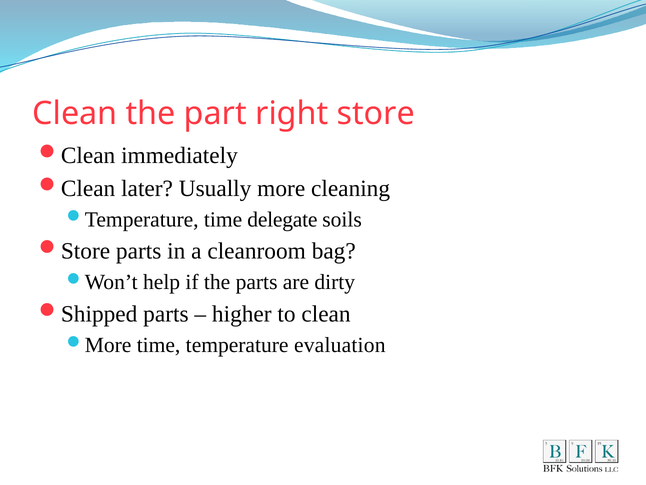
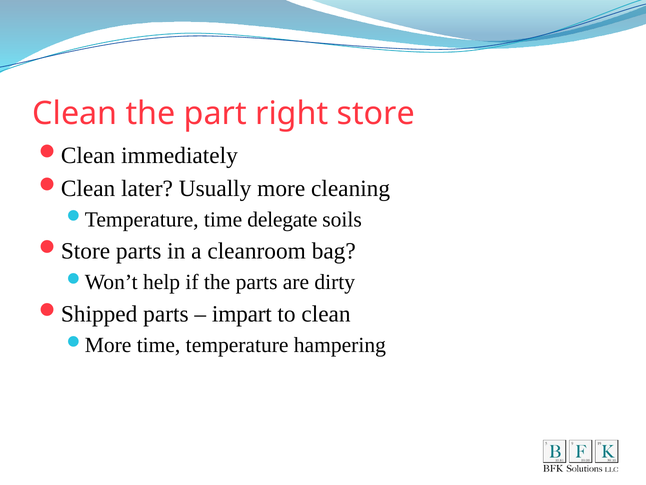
higher: higher -> impart (242, 314)
evaluation: evaluation -> hampering (340, 345)
